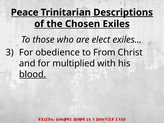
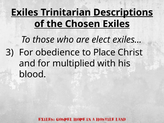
Peace: Peace -> Exiles (25, 12)
From: From -> Place (104, 52)
blood underline: present -> none (33, 74)
